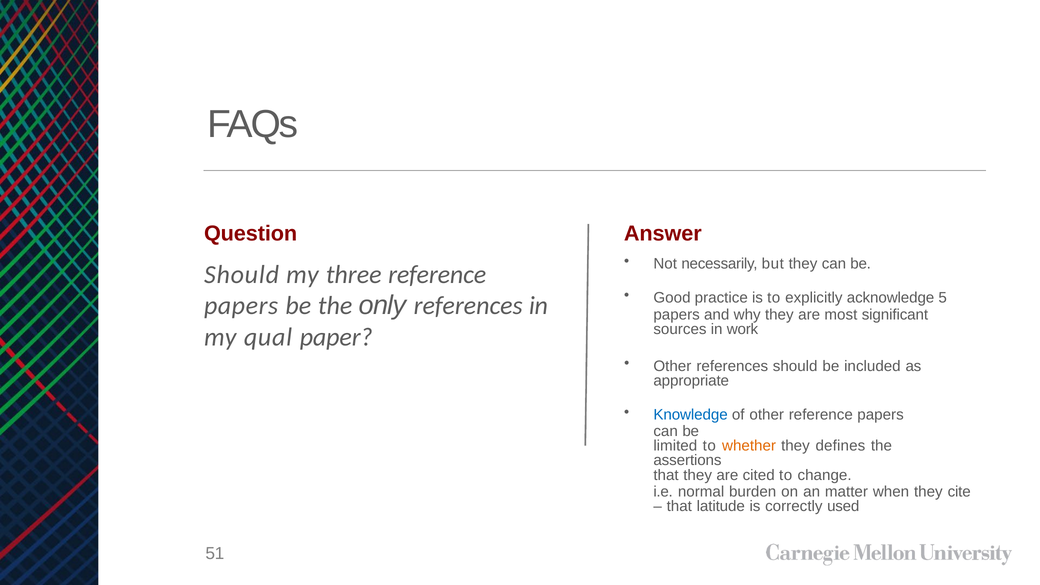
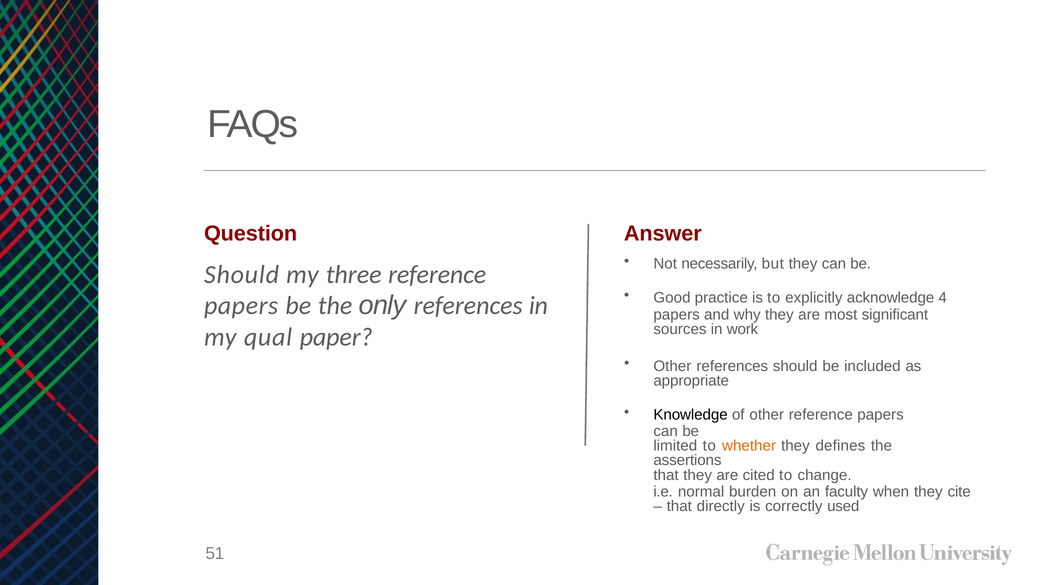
5: 5 -> 4 (943, 298)
Knowledge colour: blue -> black (691, 415)
matter: matter -> faculty (847, 492)
latitude: latitude -> directly (721, 506)
